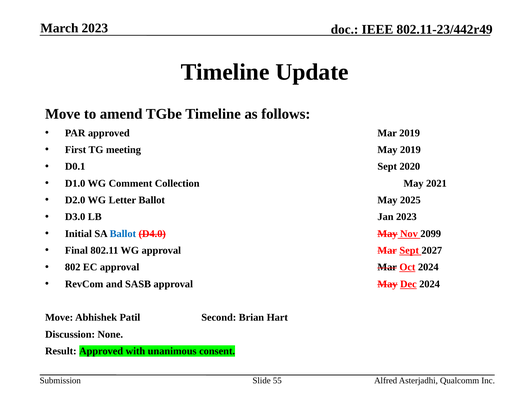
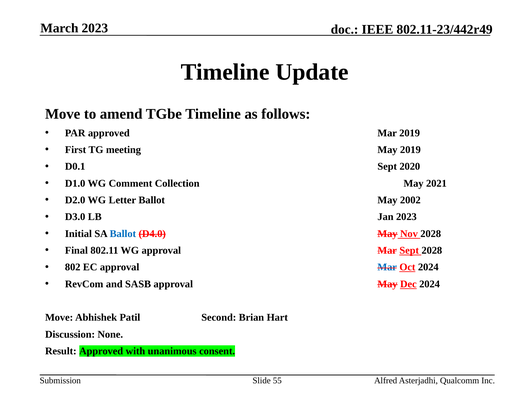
2025: 2025 -> 2002 (410, 200)
Nov 2099: 2099 -> 2028 (431, 234)
Sept 2027: 2027 -> 2028 (432, 251)
Mar colour: black -> blue (387, 268)
